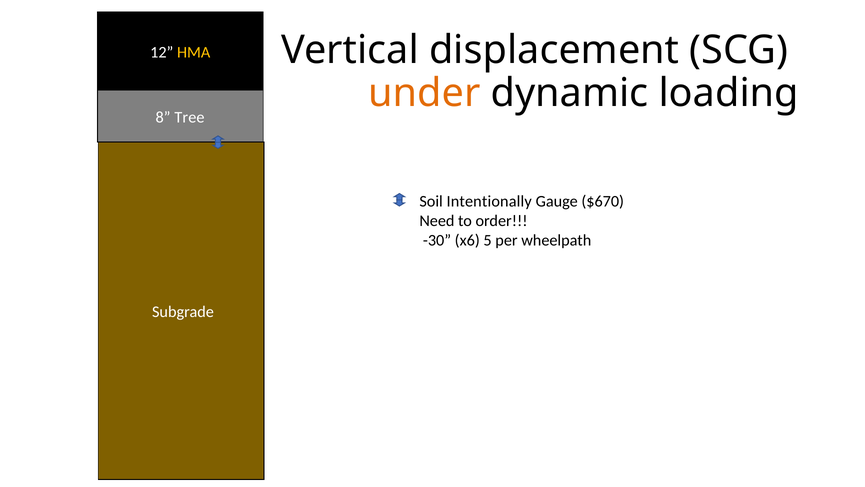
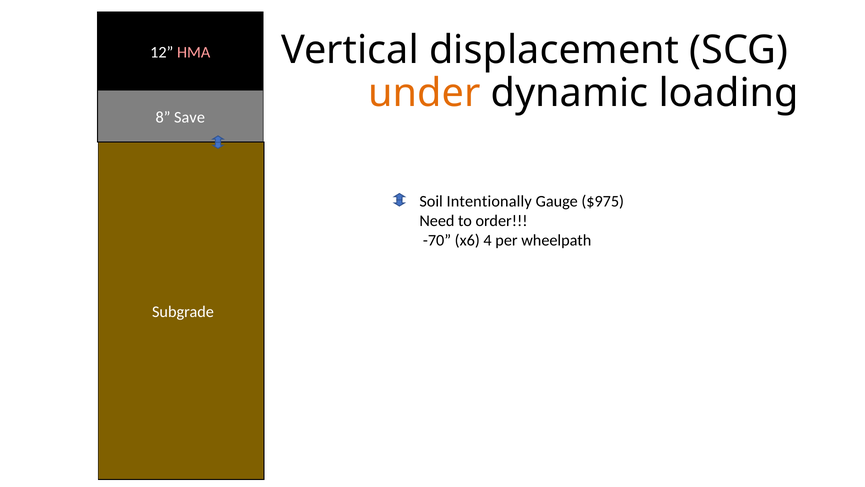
HMA colour: yellow -> pink (194, 52)
Tree: Tree -> Save (190, 117)
$670: $670 -> $975 (603, 201)
-30: -30 -> -70 (437, 240)
5: 5 -> 4 (488, 240)
